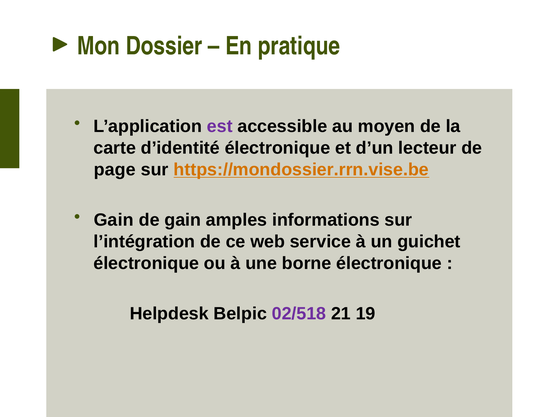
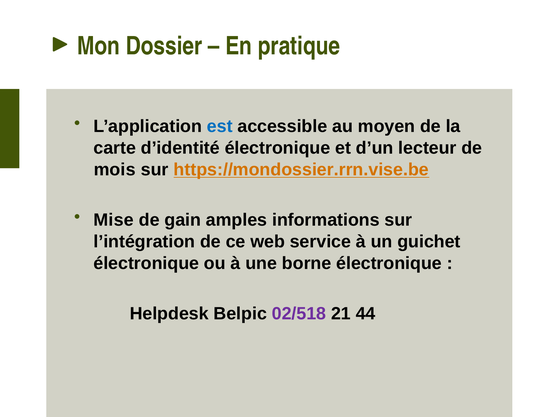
est colour: purple -> blue (220, 126)
page: page -> mois (115, 170)
Gain: Gain -> Mise (114, 220)
19: 19 -> 44 (366, 314)
